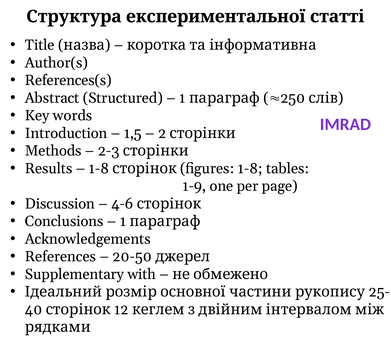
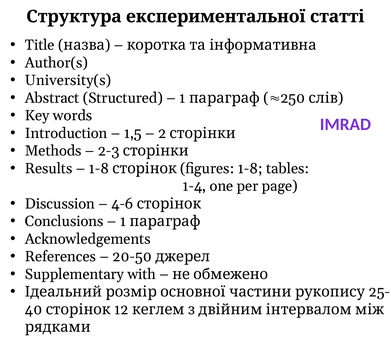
References(s: References(s -> University(s (68, 80)
1-9: 1-9 -> 1-4 (194, 186)
